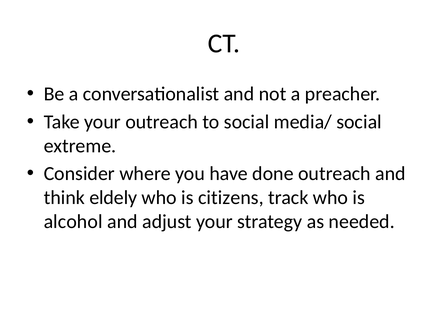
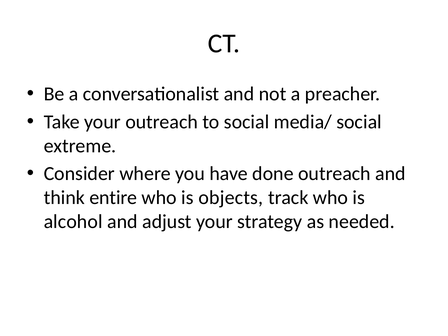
eldely: eldely -> entire (113, 198)
citizens: citizens -> objects (231, 198)
